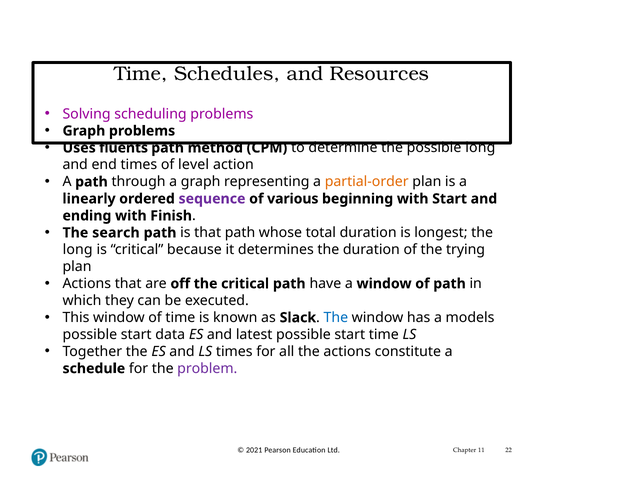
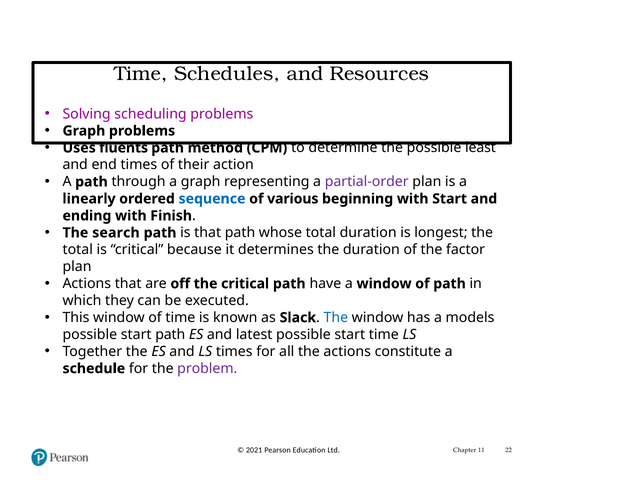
possible long: long -> least (480, 148)
level: level -> their (194, 165)
partial-order colour: orange -> purple (367, 182)
sequence colour: purple -> blue (212, 199)
long: long -> total (78, 249)
trying: trying -> factor (466, 249)
start data: data -> path (170, 334)
